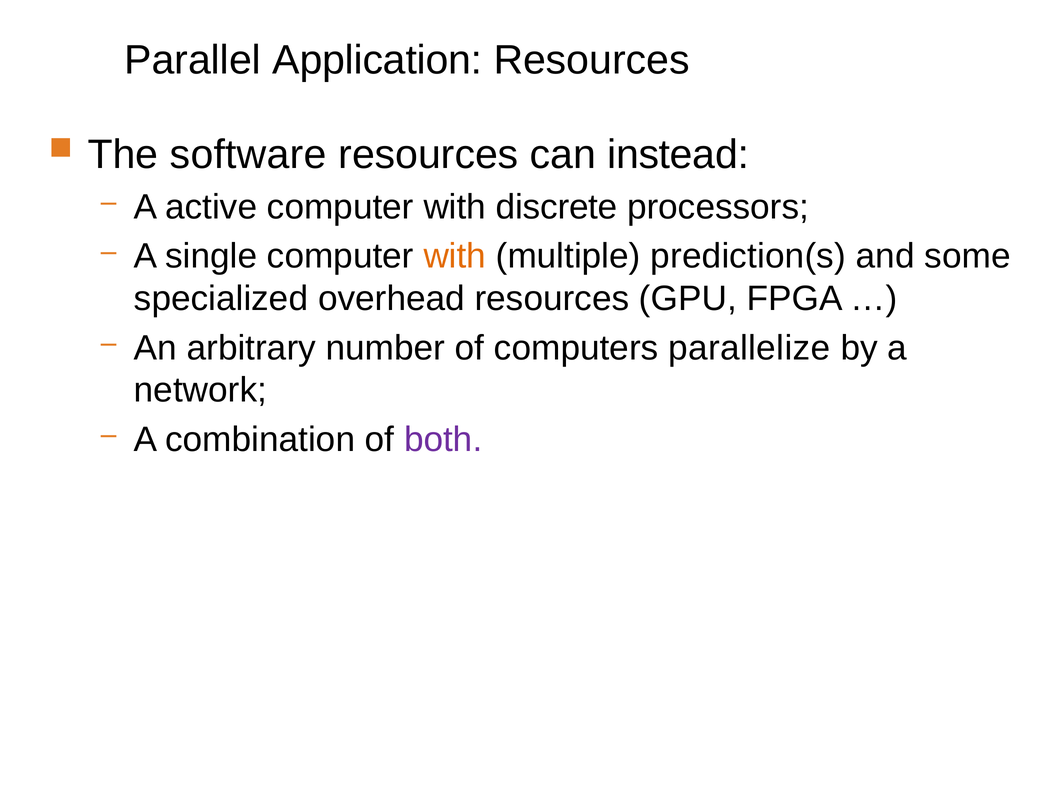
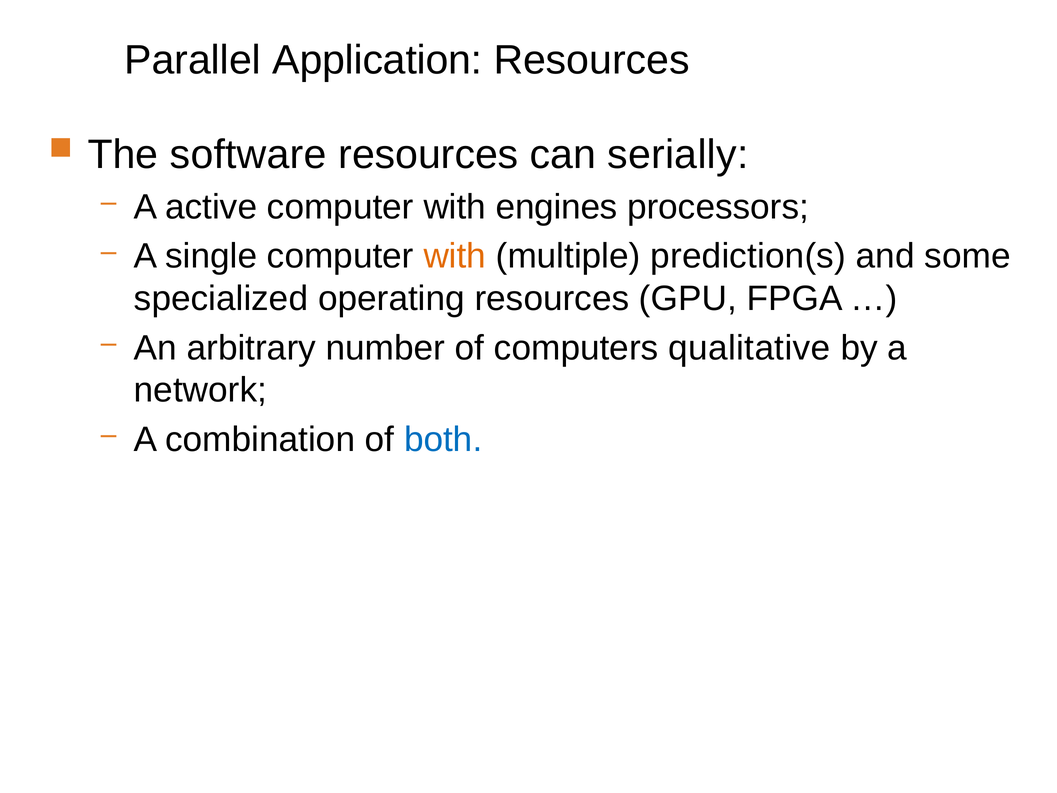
instead: instead -> serially (678, 155)
discrete: discrete -> engines (557, 207)
overhead: overhead -> operating (391, 299)
parallelize: parallelize -> qualitative (749, 348)
both colour: purple -> blue (443, 439)
